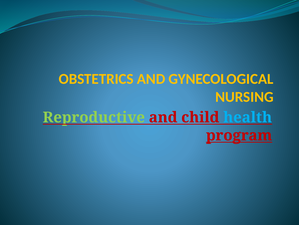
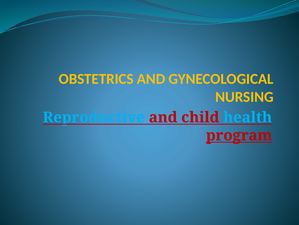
Reproductive colour: light green -> light blue (94, 117)
